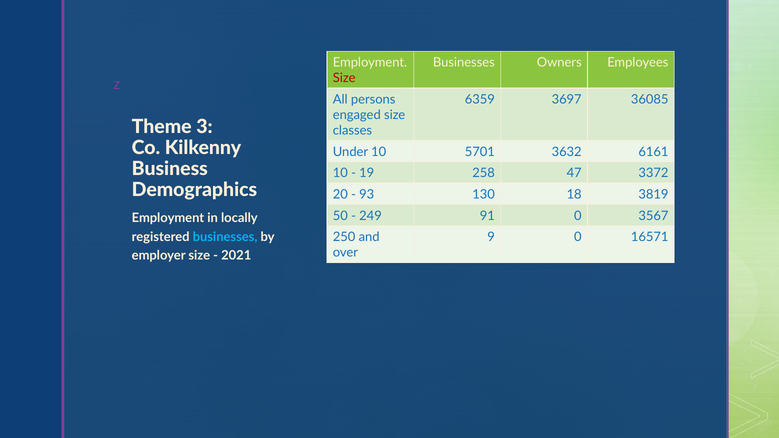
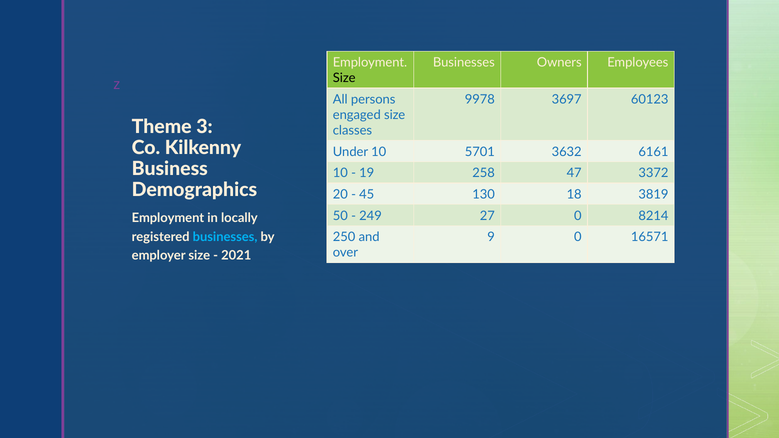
Size colour: red -> black (344, 78)
6359: 6359 -> 9978 (480, 99)
36085: 36085 -> 60123 (650, 99)
93: 93 -> 45 (367, 195)
91: 91 -> 27 (487, 216)
3567: 3567 -> 8214 (653, 216)
